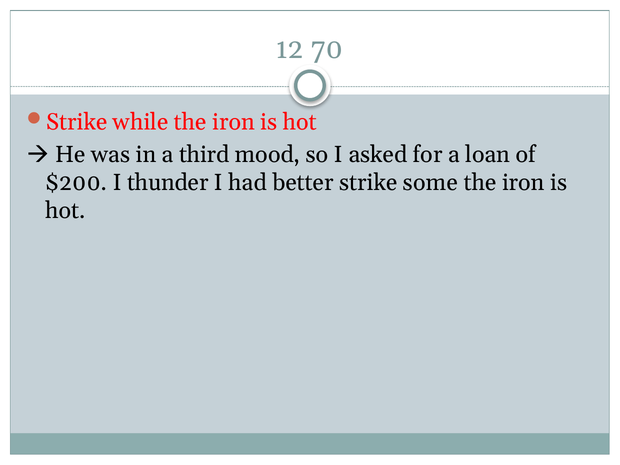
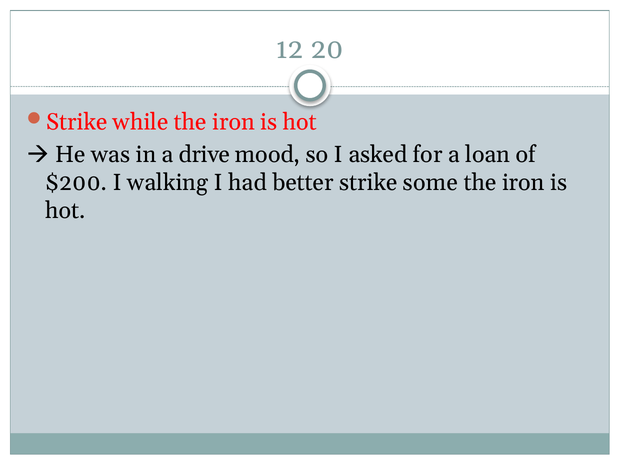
70: 70 -> 20 (327, 49)
third: third -> drive (204, 155)
thunder: thunder -> walking (168, 183)
